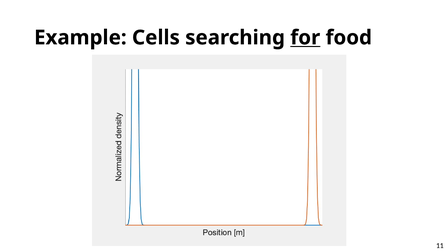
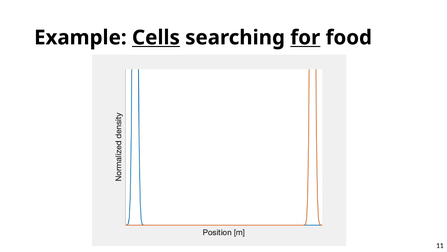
Cells underline: none -> present (156, 38)
